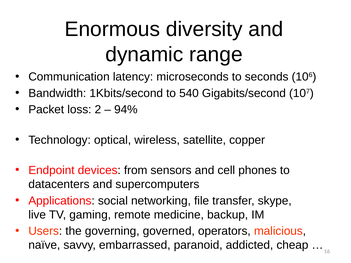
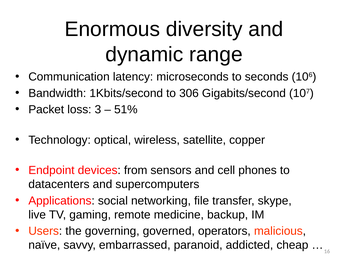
540: 540 -> 306 (189, 93)
2: 2 -> 3 (98, 110)
94%: 94% -> 51% (126, 110)
